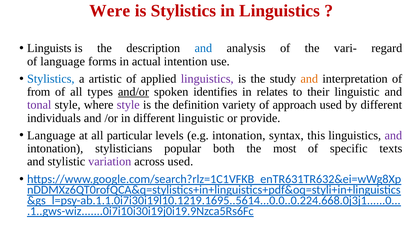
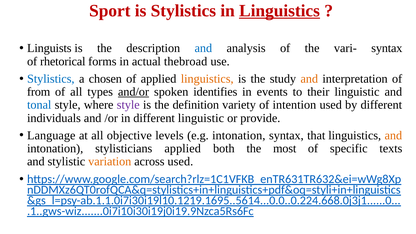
Were: Were -> Sport (110, 11)
Linguistics underline: none -> present (280, 11)
vari- regard: regard -> syntax (387, 48)
of language: language -> rhetorical (63, 61)
intention: intention -> thebroad (186, 61)
artistic: artistic -> chosen (105, 79)
linguistics colour: purple -> orange (207, 79)
relates: relates -> events (272, 92)
tonal colour: purple -> blue (39, 105)
approach: approach -> intention (294, 105)
particular: particular -> objective (129, 135)
this: this -> that (316, 135)
and colour: purple -> orange (393, 135)
stylisticians popular: popular -> applied (183, 149)
variation colour: purple -> orange (110, 162)
